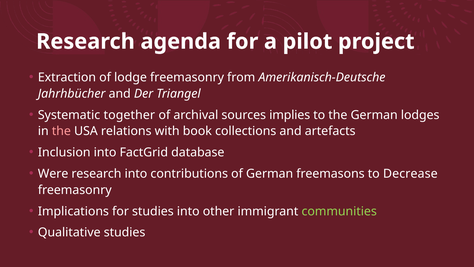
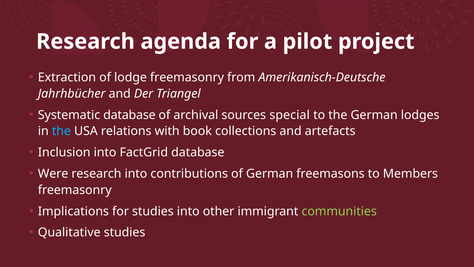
Systematic together: together -> database (129, 115)
implies: implies -> special (290, 115)
the colour: pink -> light blue (61, 131)
Decrease: Decrease -> Members (410, 173)
